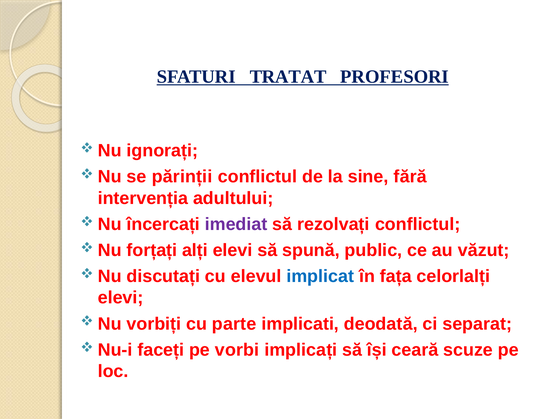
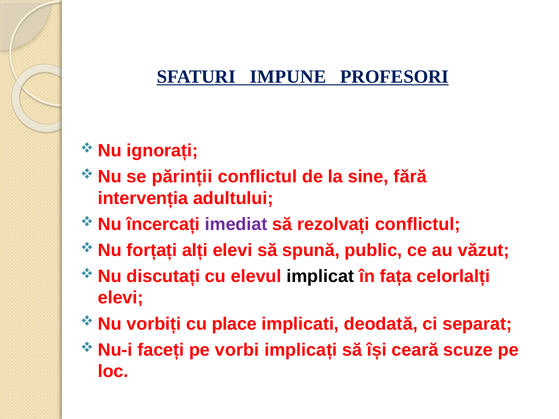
TRATAT: TRATAT -> IMPUNE (288, 77)
implicat colour: blue -> black (320, 277)
parte: parte -> place (234, 324)
